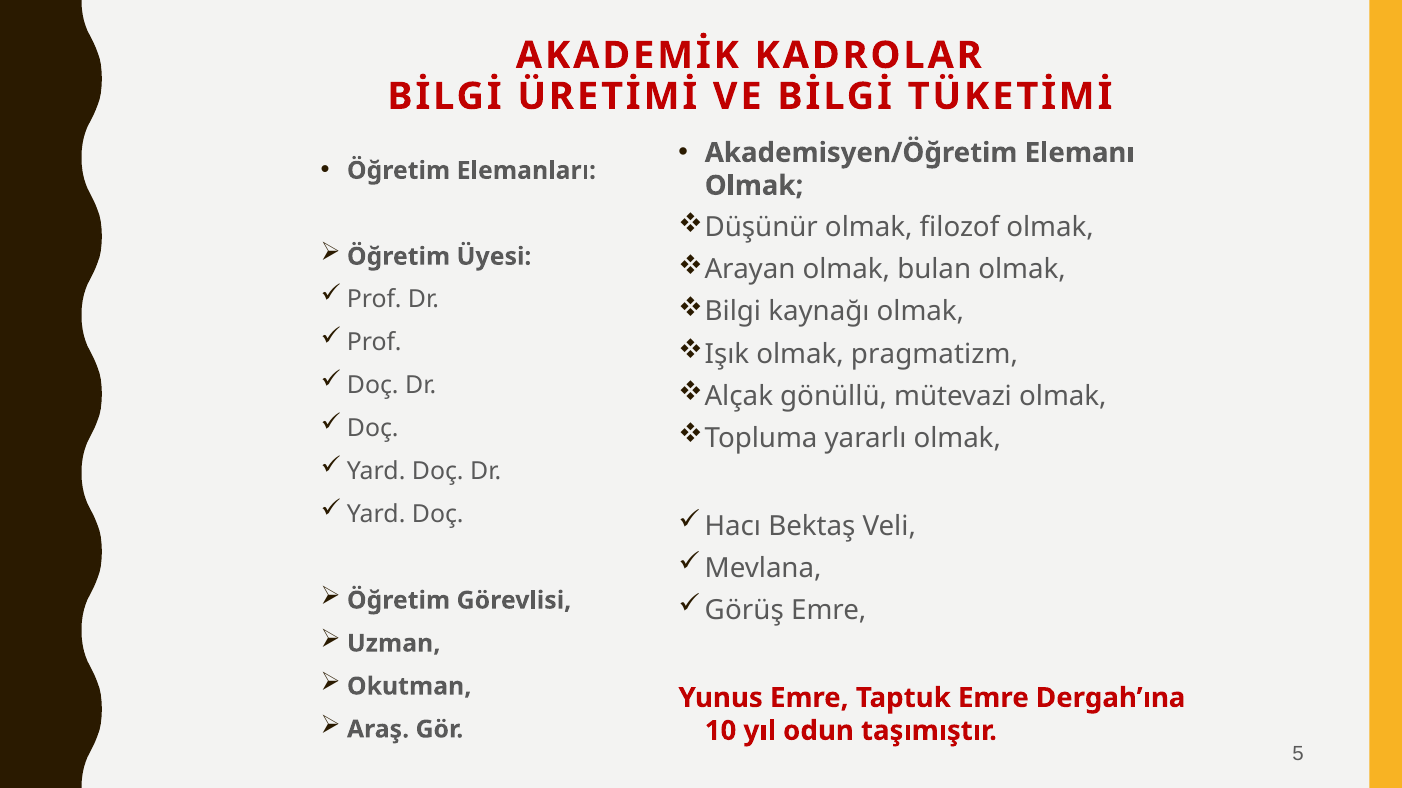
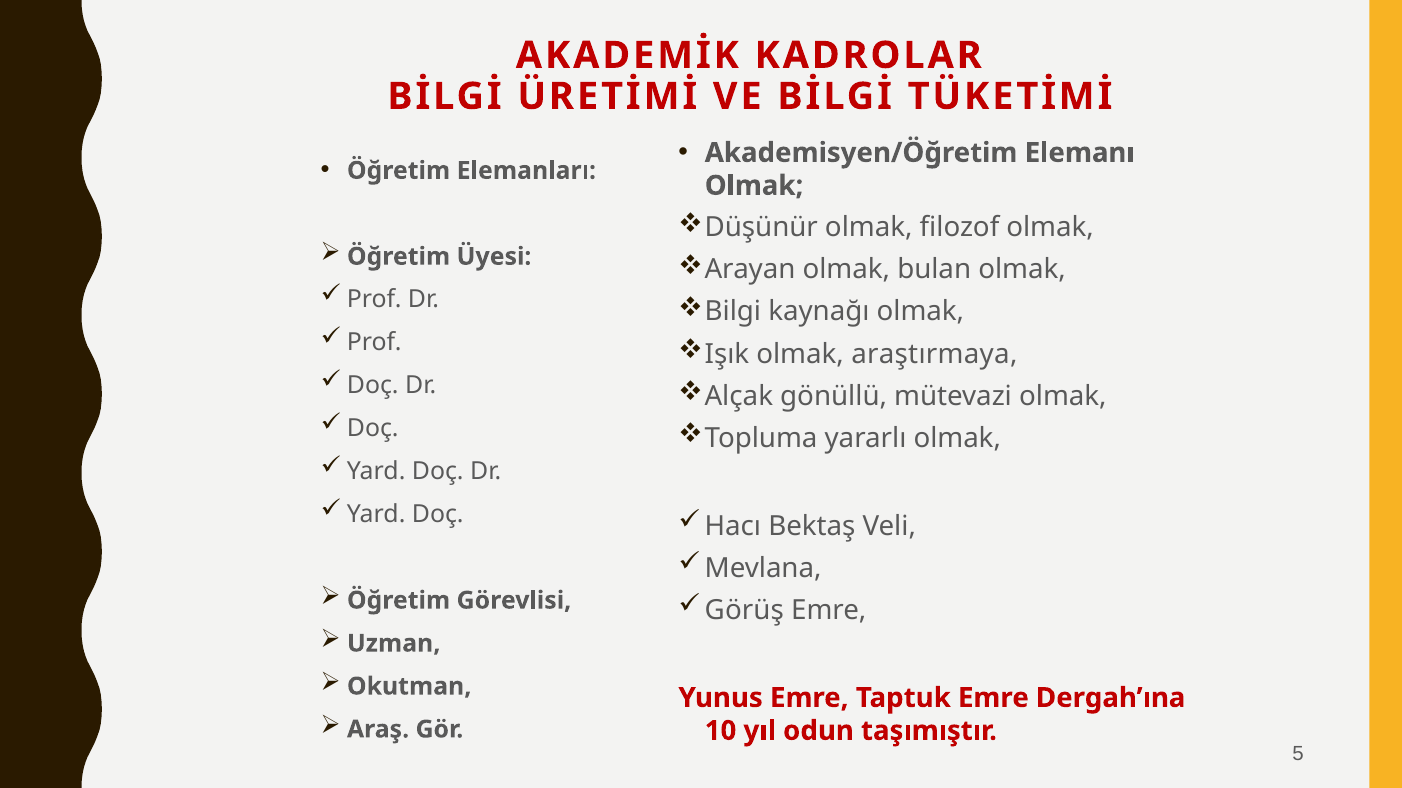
pragmatizm: pragmatizm -> araştırmaya (934, 354)
